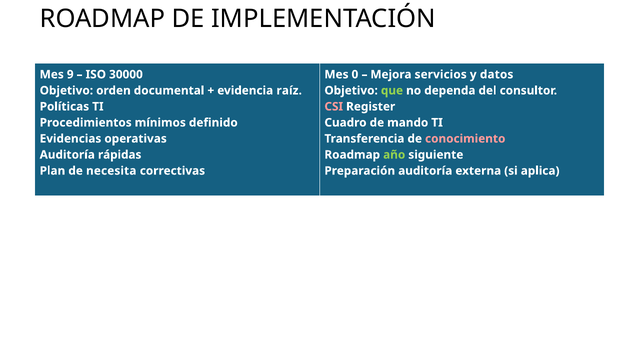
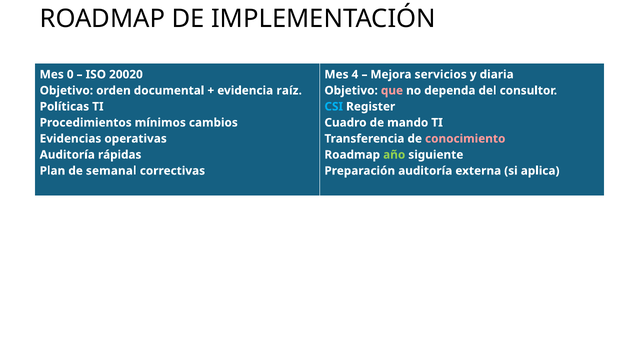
9: 9 -> 0 (70, 75)
30000: 30000 -> 20020 (126, 75)
0: 0 -> 4 (355, 75)
datos: datos -> diaria (497, 75)
que colour: light green -> pink (392, 91)
CSI colour: pink -> light blue (334, 107)
definido: definido -> cambios (213, 123)
necesita: necesita -> semanal (111, 171)
